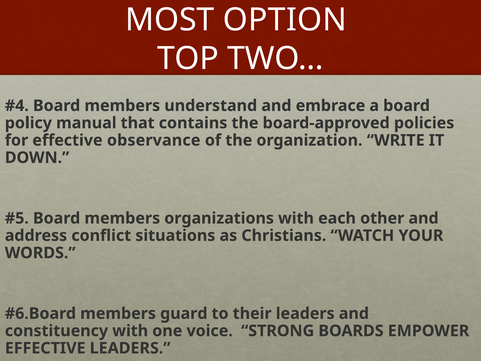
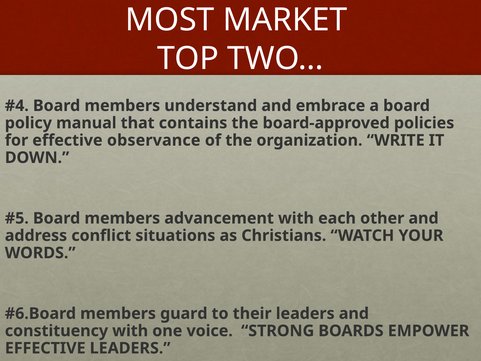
OPTION: OPTION -> MARKET (285, 20)
organizations: organizations -> advancement (219, 218)
